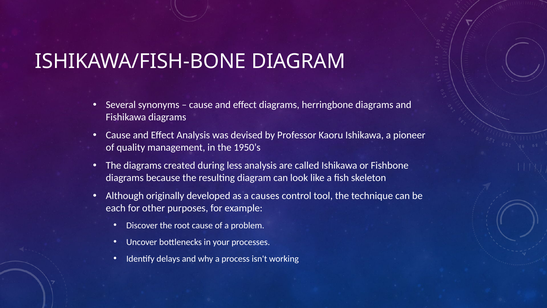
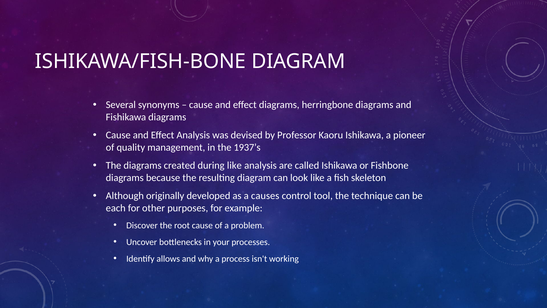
1950’s: 1950’s -> 1937’s (247, 147)
during less: less -> like (234, 165)
delays: delays -> allows (168, 258)
